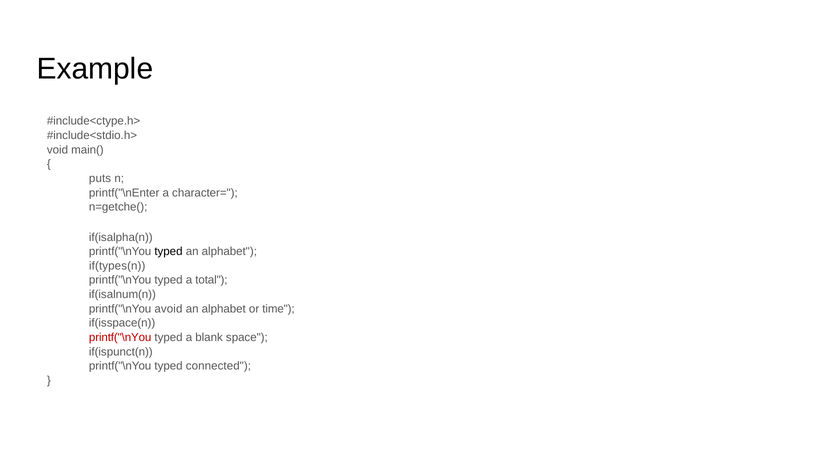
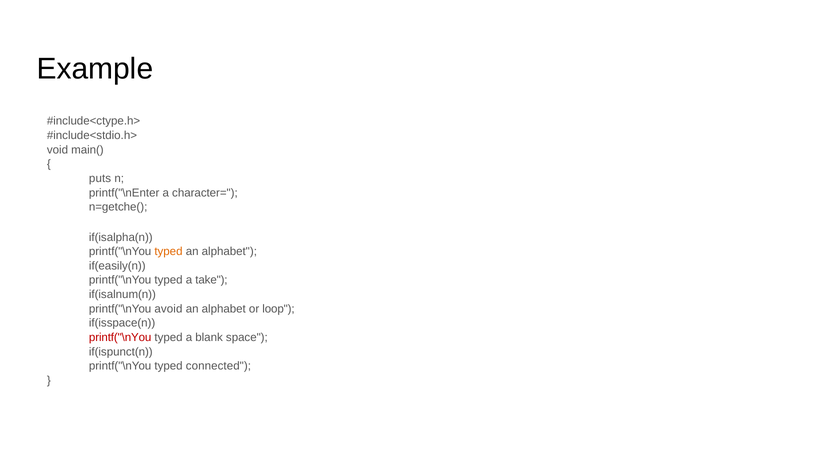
typed colour: black -> orange (168, 252)
if(types(n: if(types(n -> if(easily(n (117, 266)
total: total -> take (211, 280)
time: time -> loop (279, 309)
